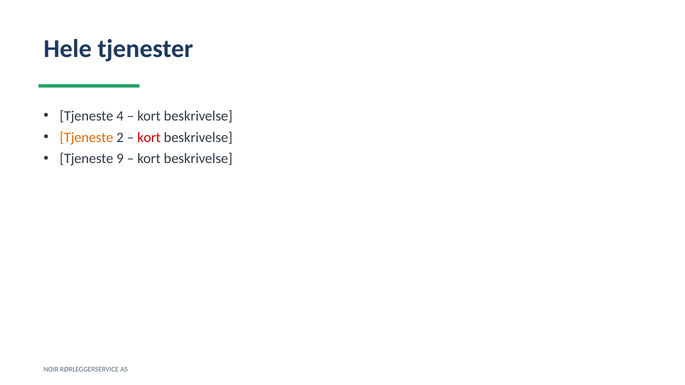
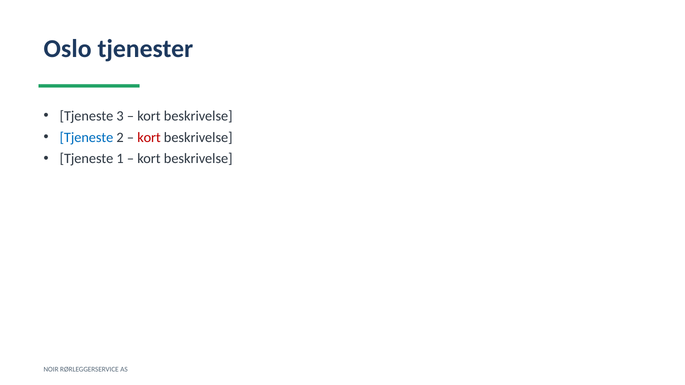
Hele: Hele -> Oslo (68, 49)
4: 4 -> 3 (120, 116)
Tjeneste colour: orange -> blue (86, 137)
9: 9 -> 1 (120, 159)
